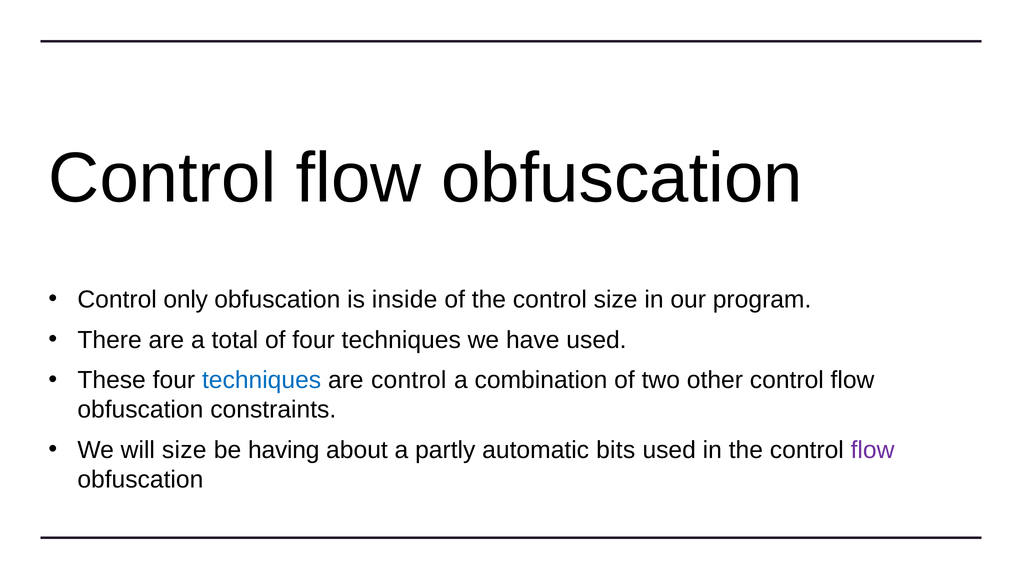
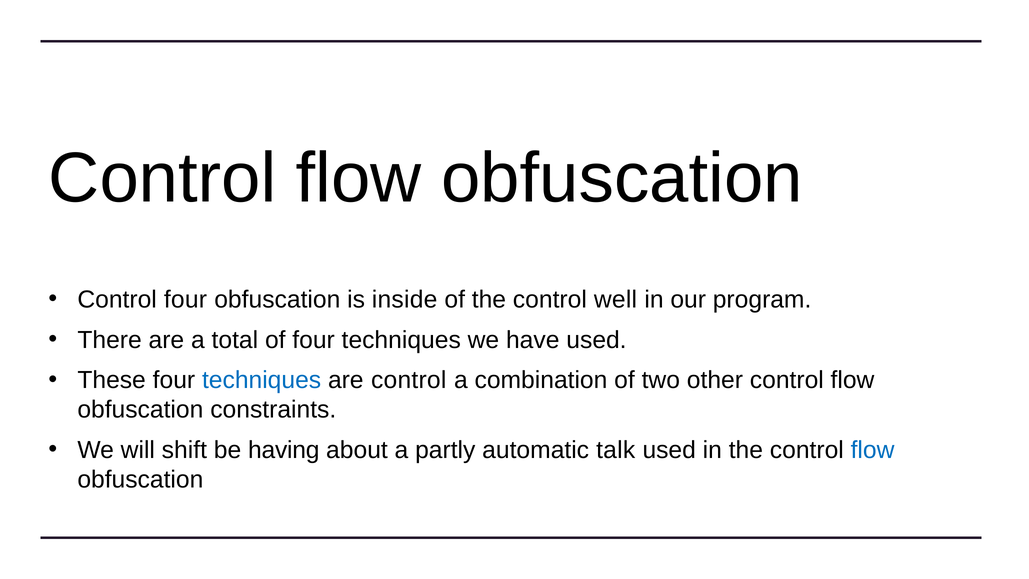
Control only: only -> four (185, 299)
control size: size -> well (615, 299)
will size: size -> shift (184, 450)
bits: bits -> talk (616, 450)
flow colour: purple -> blue (873, 450)
